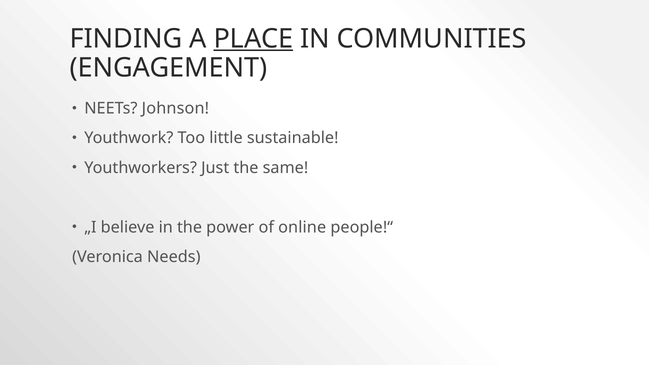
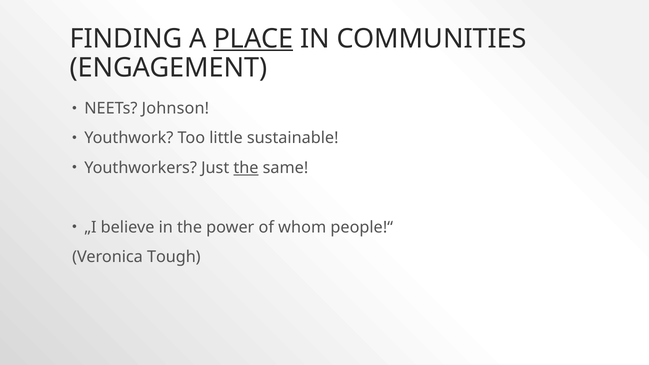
the underline: none -> present (246, 168)
online: online -> whom (302, 227)
Needs: Needs -> Tough (174, 257)
